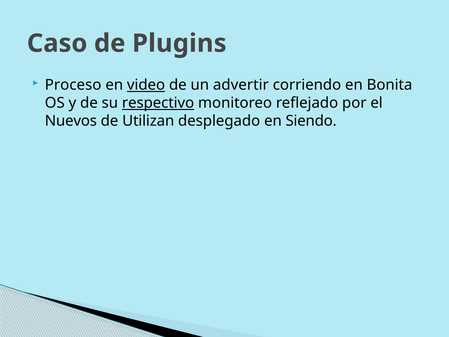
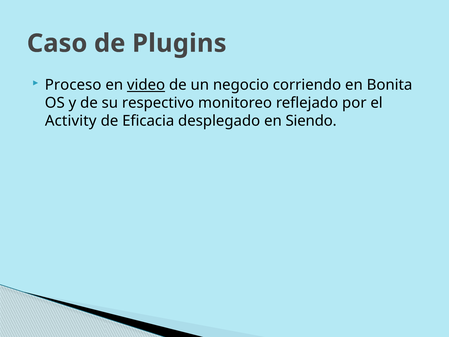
advertir: advertir -> negocio (241, 85)
respectivo underline: present -> none (158, 103)
Nuevos: Nuevos -> Activity (71, 121)
Utilizan: Utilizan -> Eficacia (148, 121)
